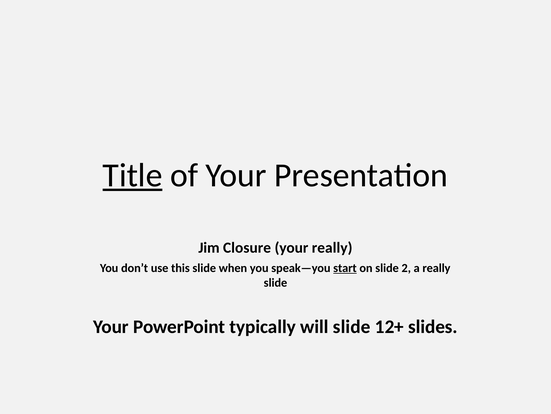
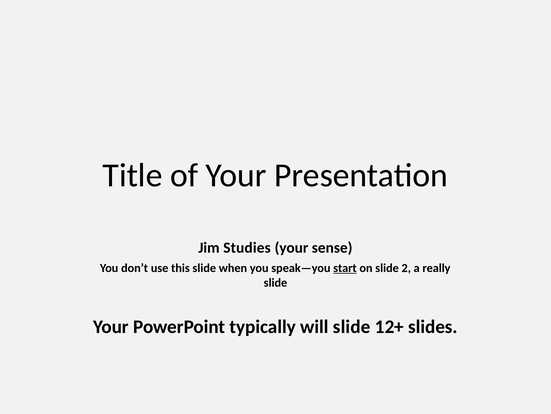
Title underline: present -> none (133, 175)
Closure: Closure -> Studies (247, 247)
your really: really -> sense (332, 247)
